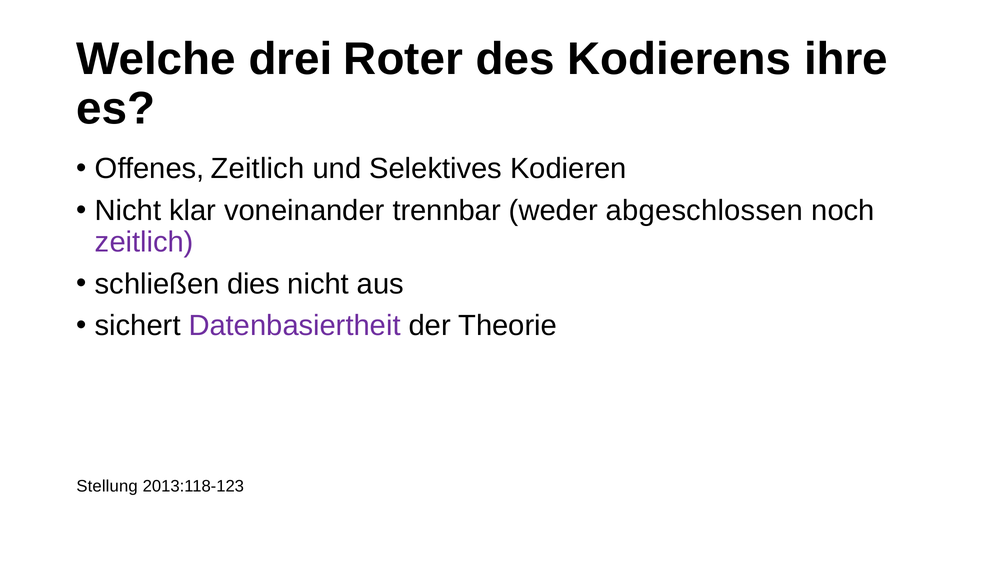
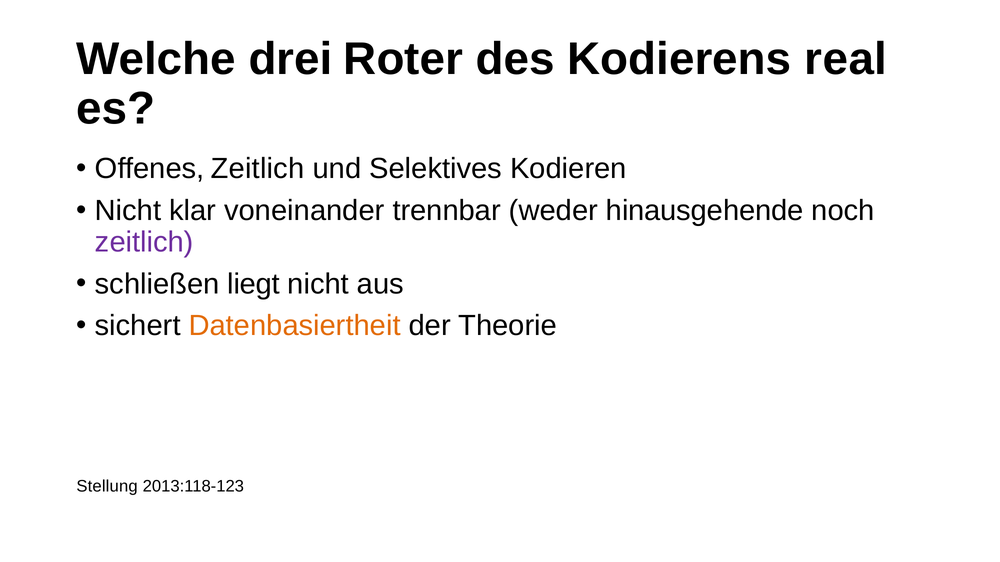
ihre: ihre -> real (846, 59)
abgeschlossen: abgeschlossen -> hinausgehende (705, 211)
dies: dies -> liegt (254, 284)
Datenbasiertheit colour: purple -> orange (295, 326)
